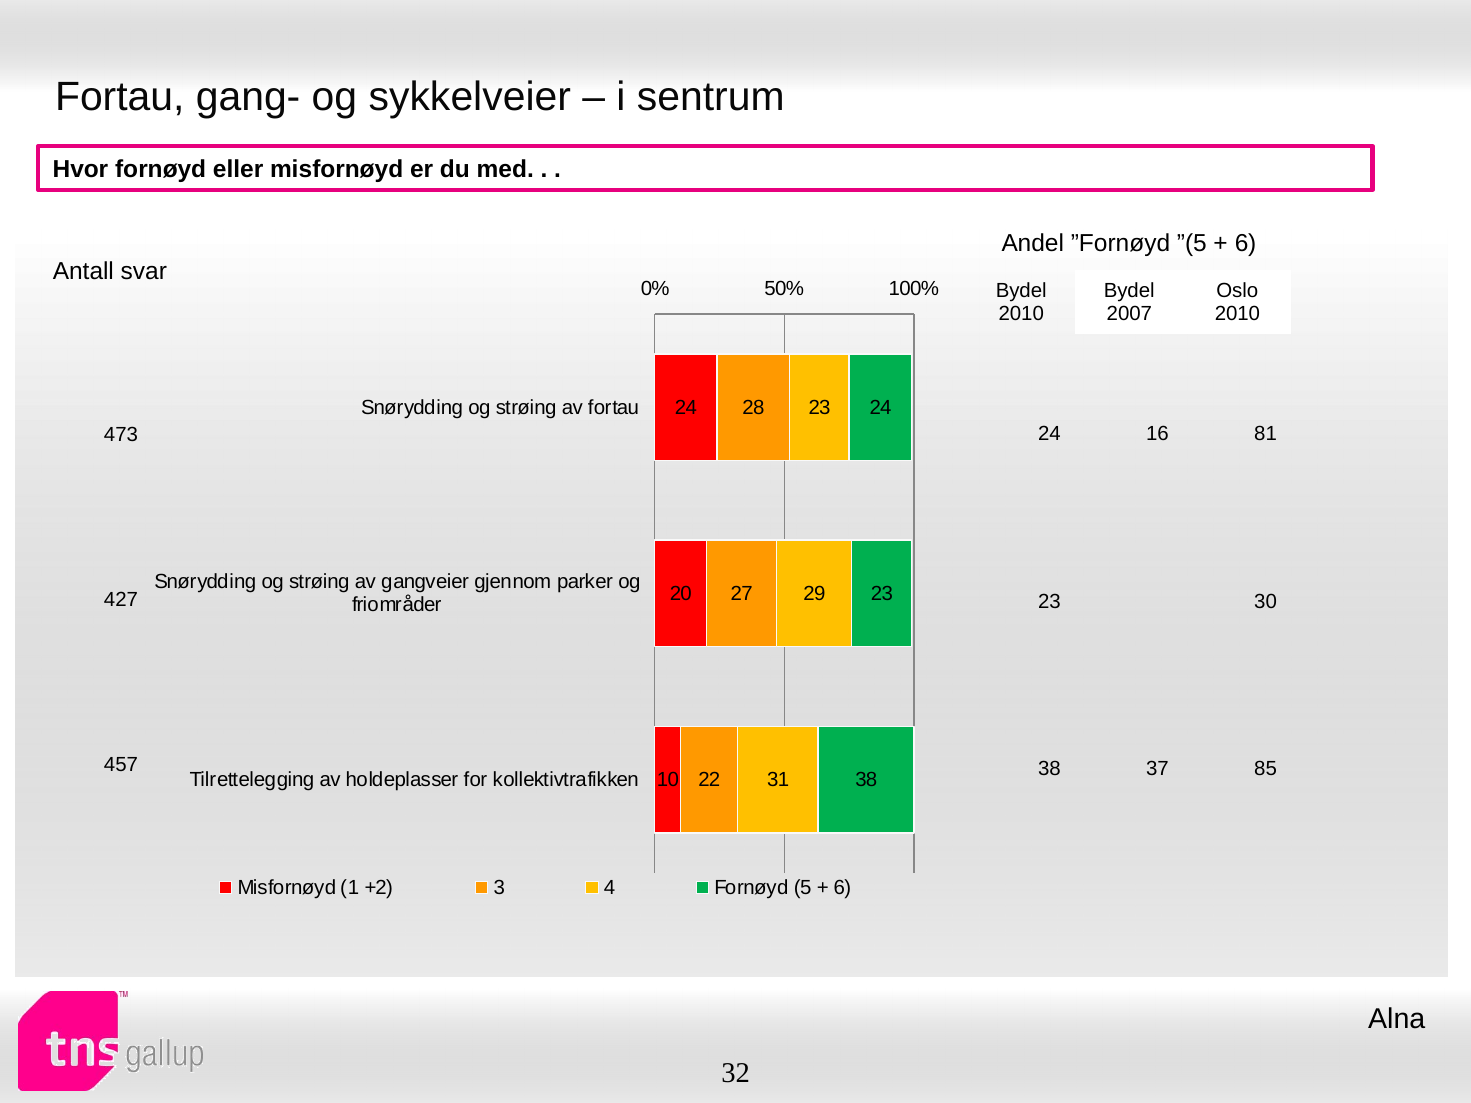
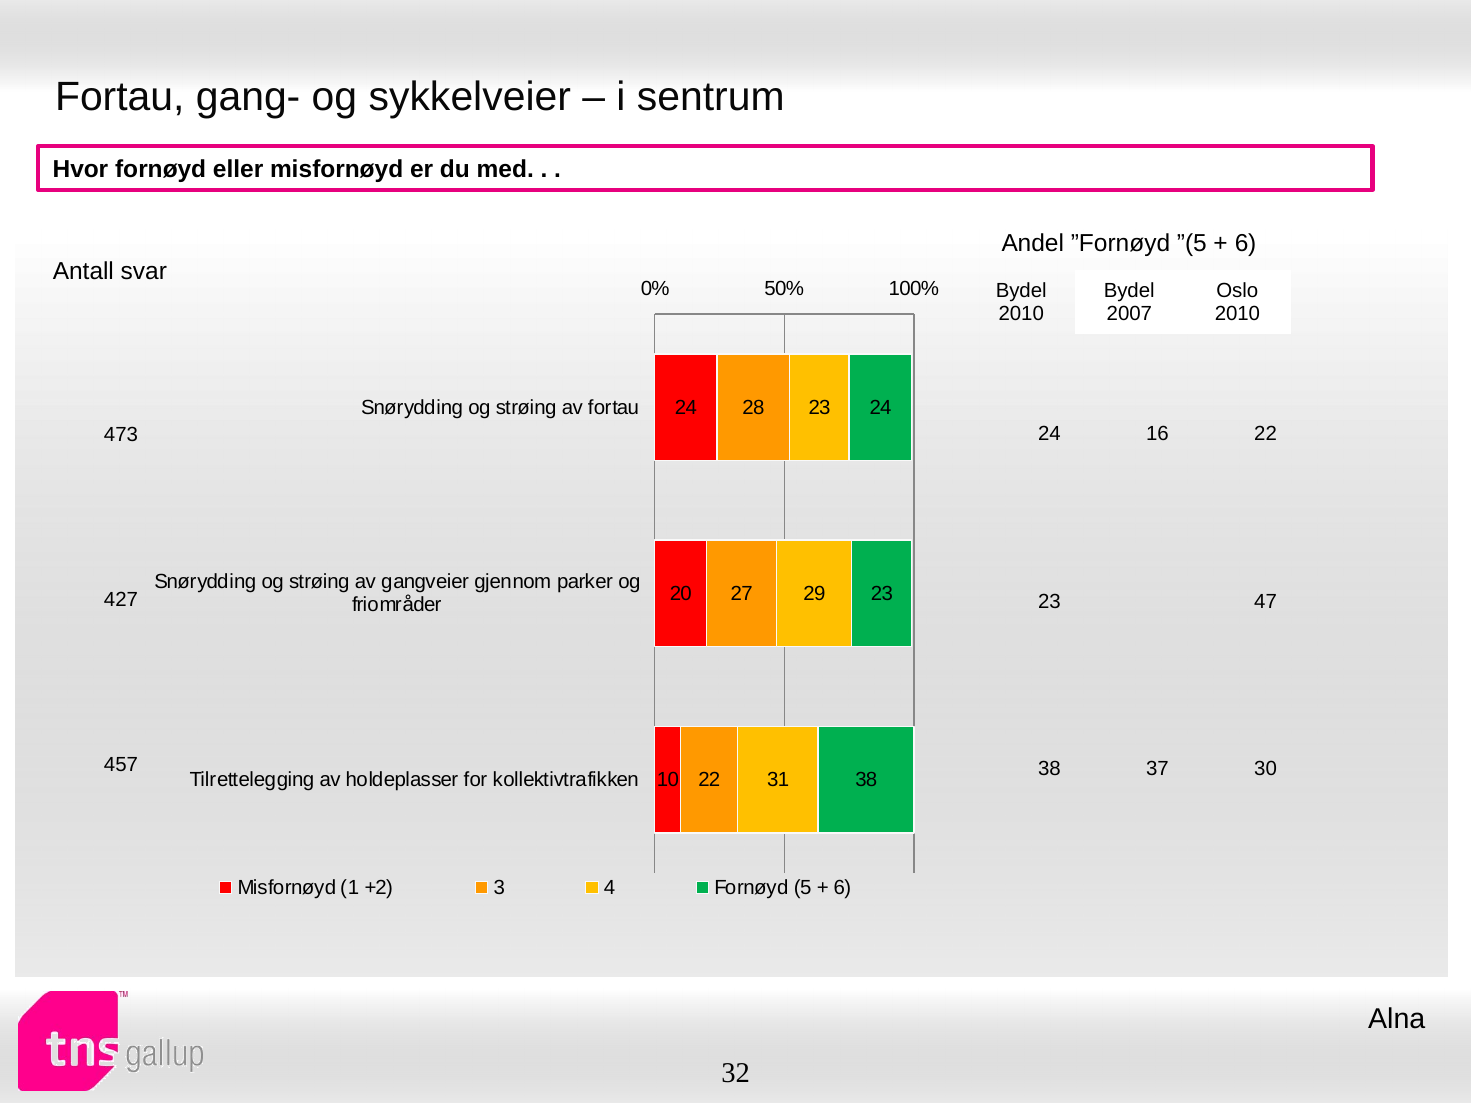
16 81: 81 -> 22 (1266, 434)
30: 30 -> 47 (1266, 602)
85: 85 -> 30 (1266, 769)
